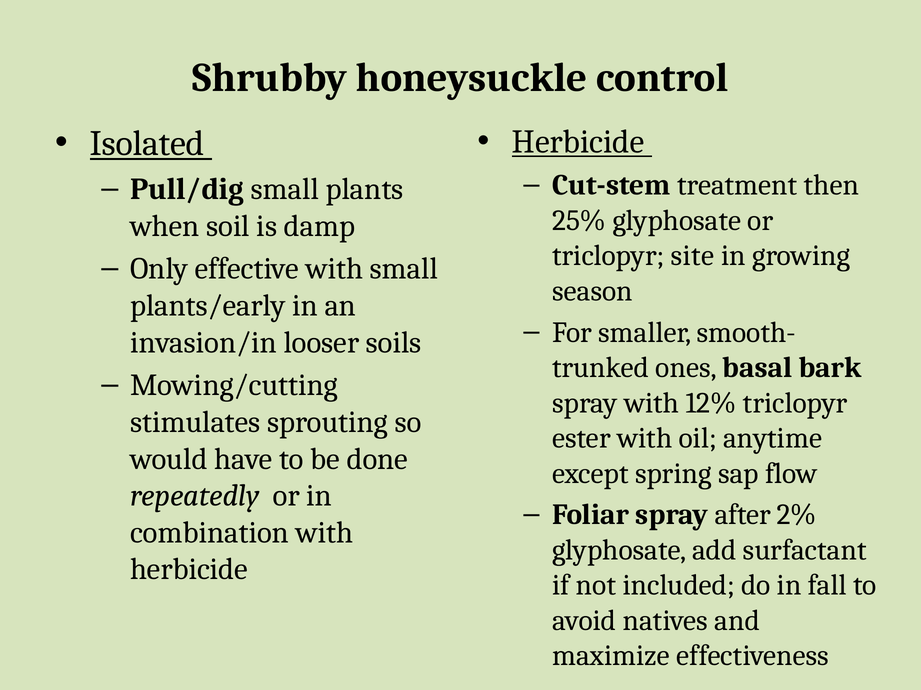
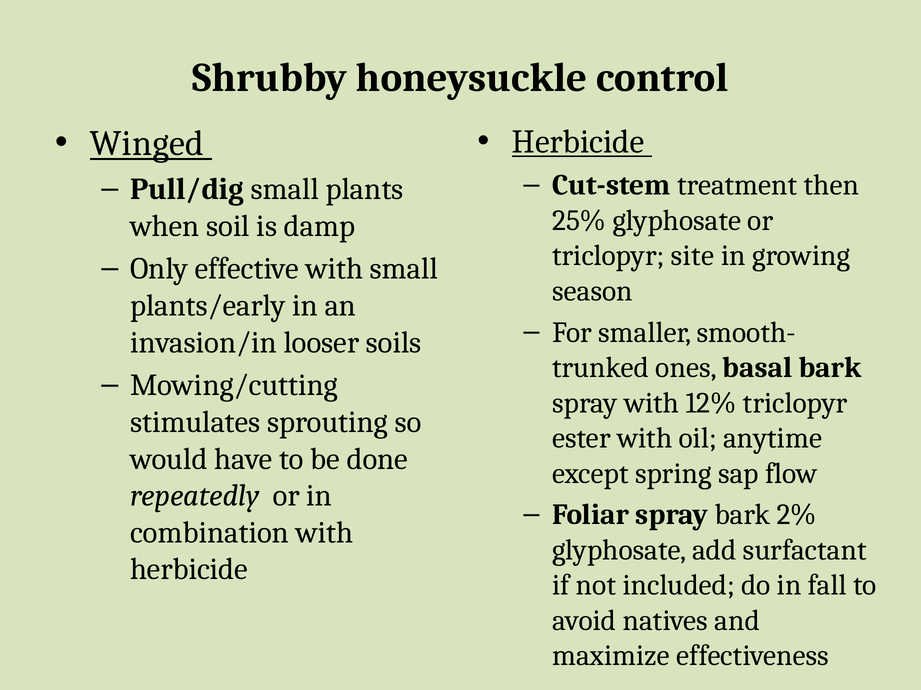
Isolated: Isolated -> Winged (147, 144)
spray after: after -> bark (743, 515)
